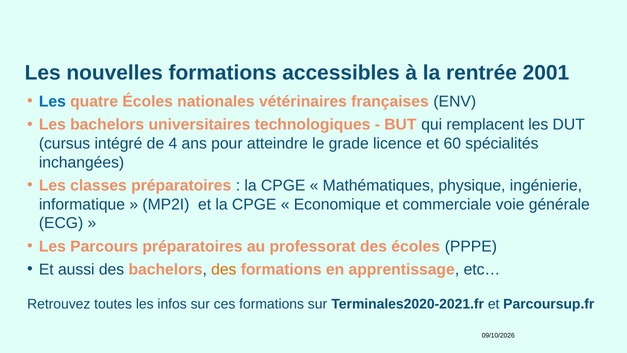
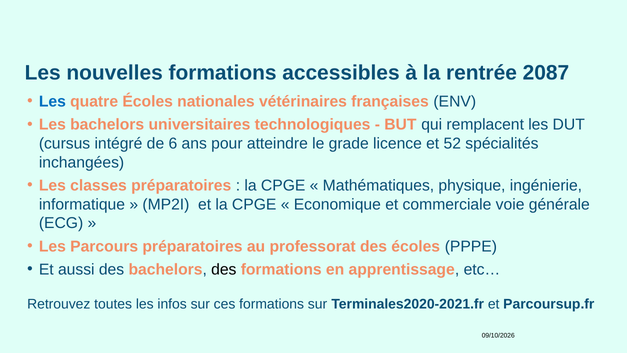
2001: 2001 -> 2087 (546, 73)
4: 4 -> 6 (173, 143)
60: 60 -> 52 (452, 143)
des colour: orange -> black (224, 269)
